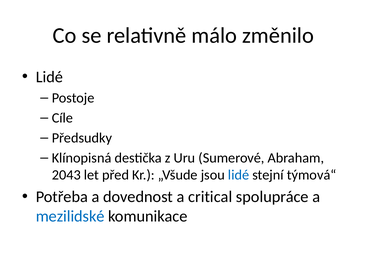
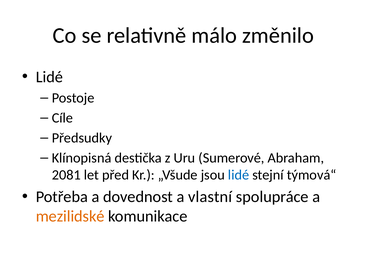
2043: 2043 -> 2081 (66, 175)
critical: critical -> vlastní (210, 197)
mezilidské colour: blue -> orange (70, 217)
